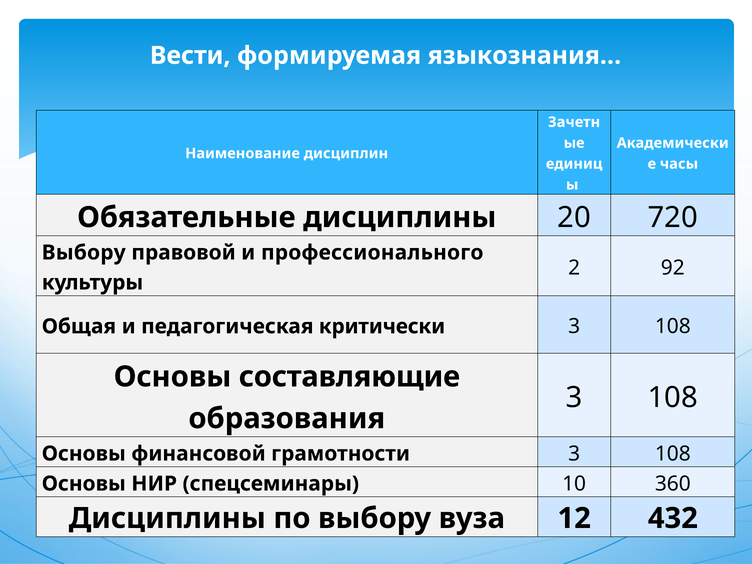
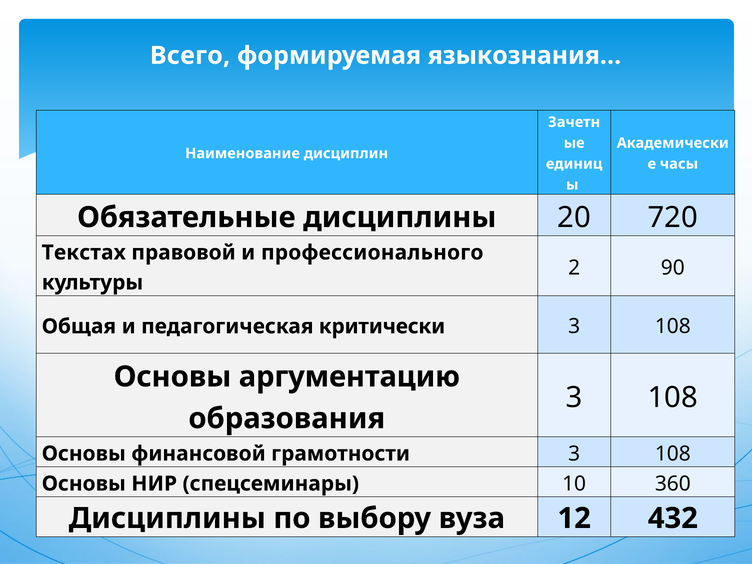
Вести: Вести -> Всего (190, 56)
Выбору: Выбору -> Текстах (84, 253)
92: 92 -> 90 (673, 268)
составляющие: составляющие -> аргументацию (349, 377)
